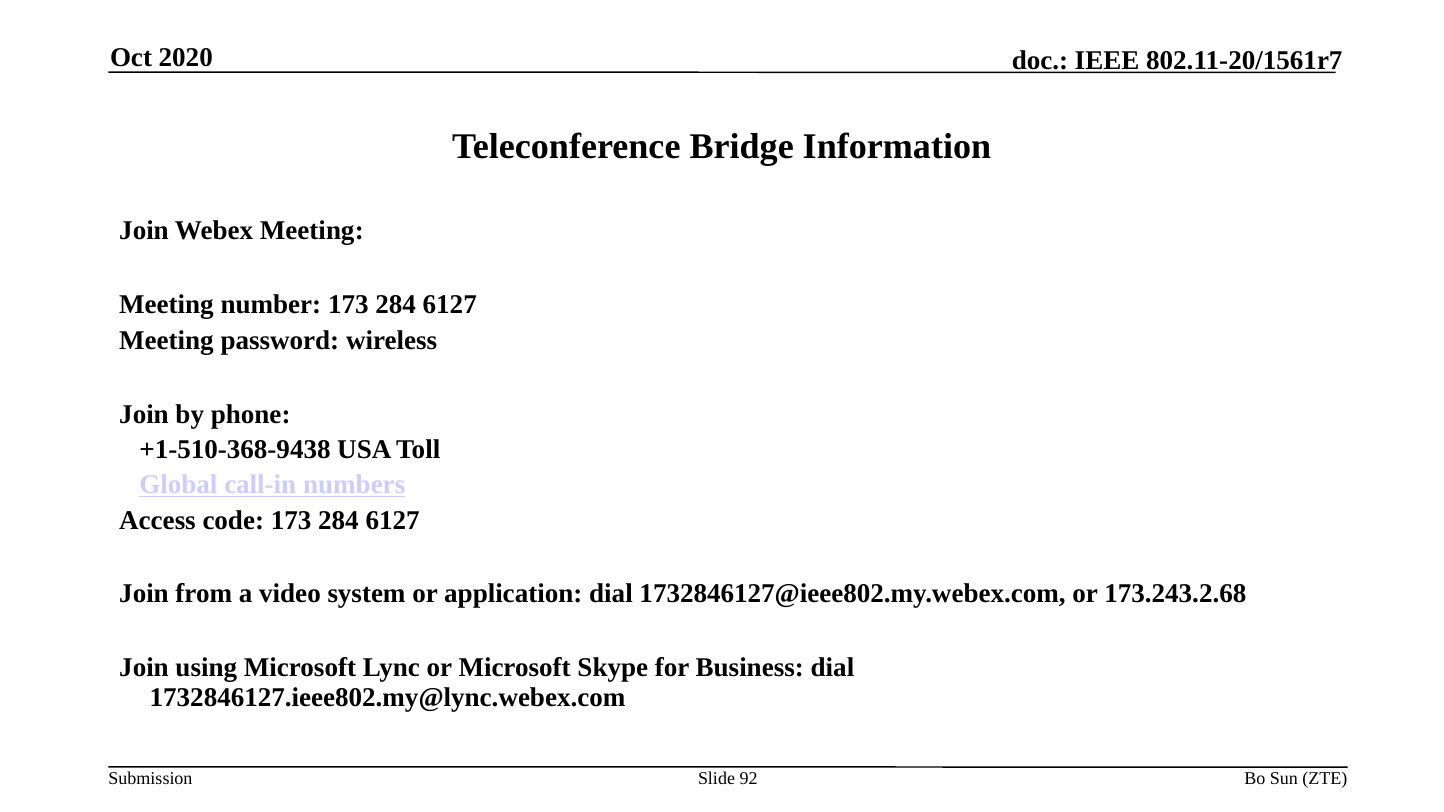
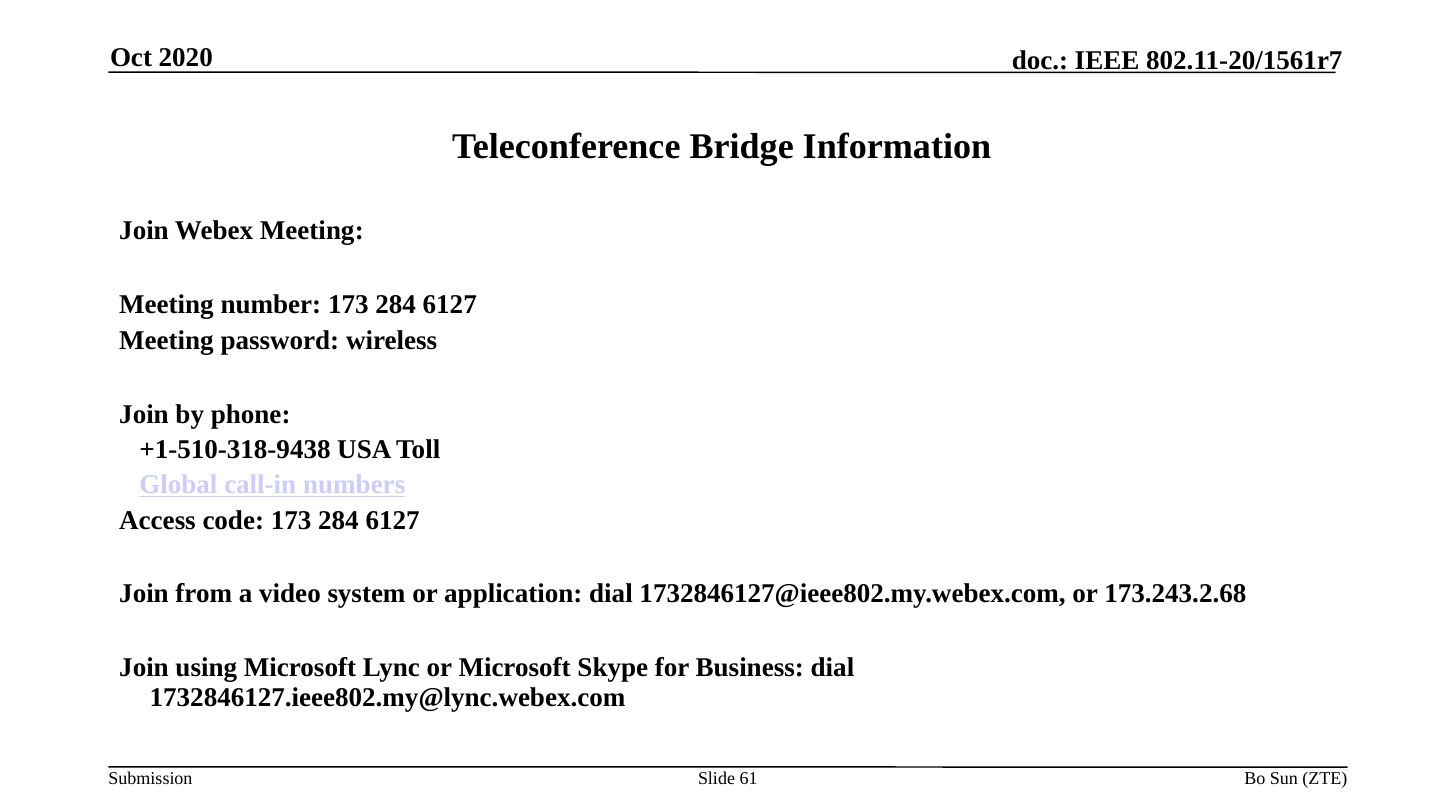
+1-510-368-9438: +1-510-368-9438 -> +1-510-318-9438 (235, 450)
92: 92 -> 61 (749, 779)
